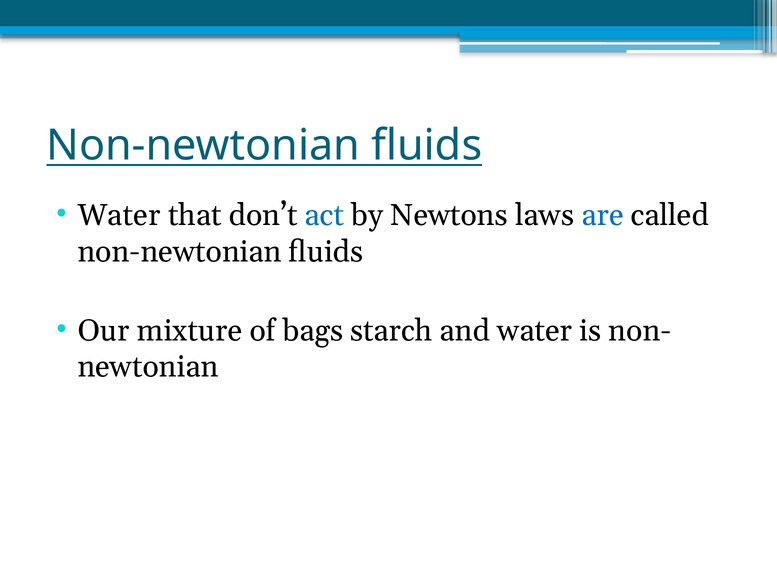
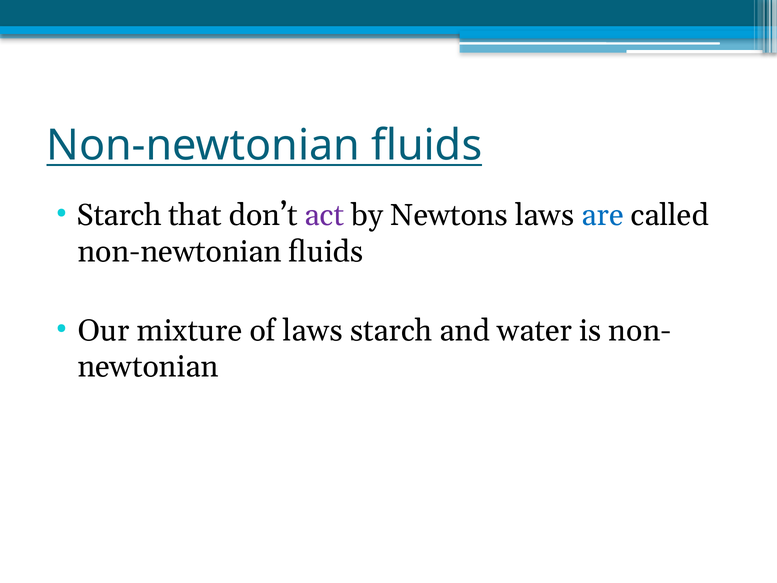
Water: Water -> Starch (119, 215)
act colour: blue -> purple (324, 215)
of bags: bags -> laws (313, 331)
